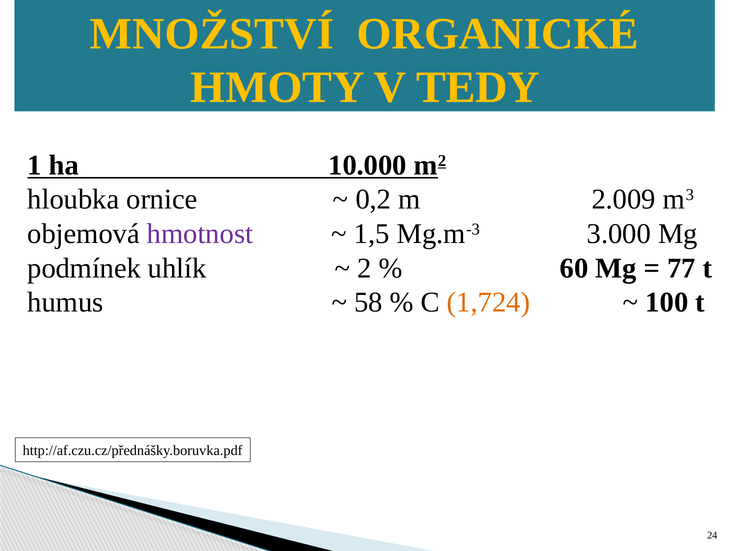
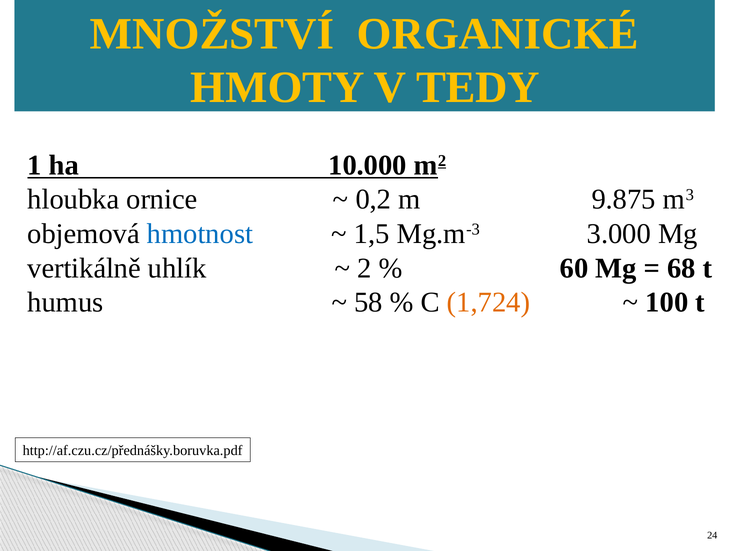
2.009: 2.009 -> 9.875 (624, 200)
hmotnost colour: purple -> blue (200, 234)
podmínek: podmínek -> vertikálně (84, 268)
77: 77 -> 68 (681, 268)
